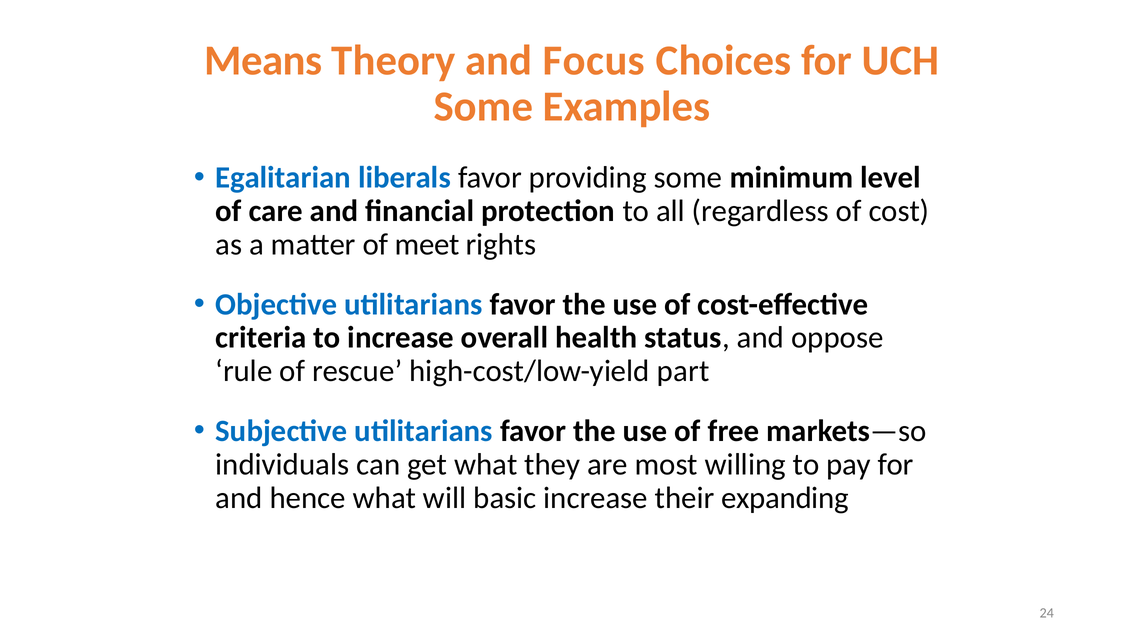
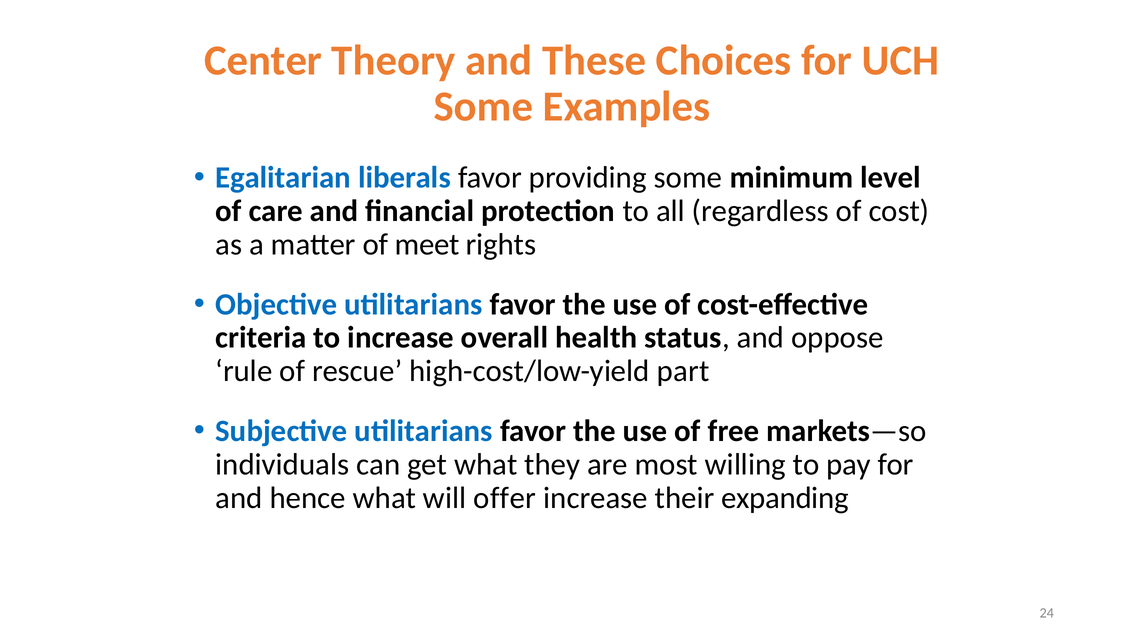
Means: Means -> Center (263, 61)
Focus: Focus -> These (594, 61)
basic: basic -> offer (505, 498)
